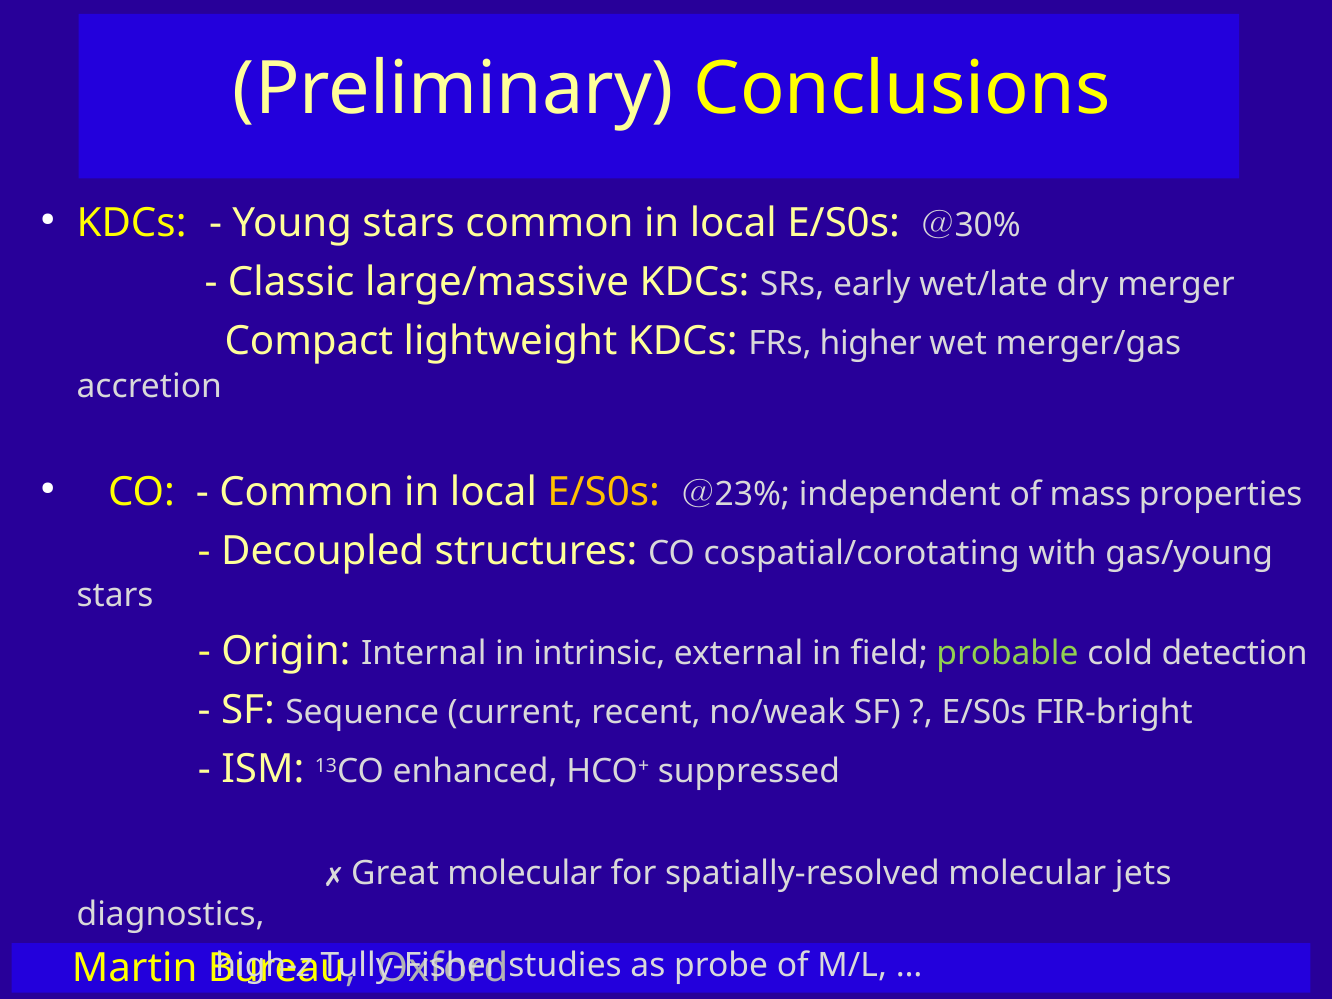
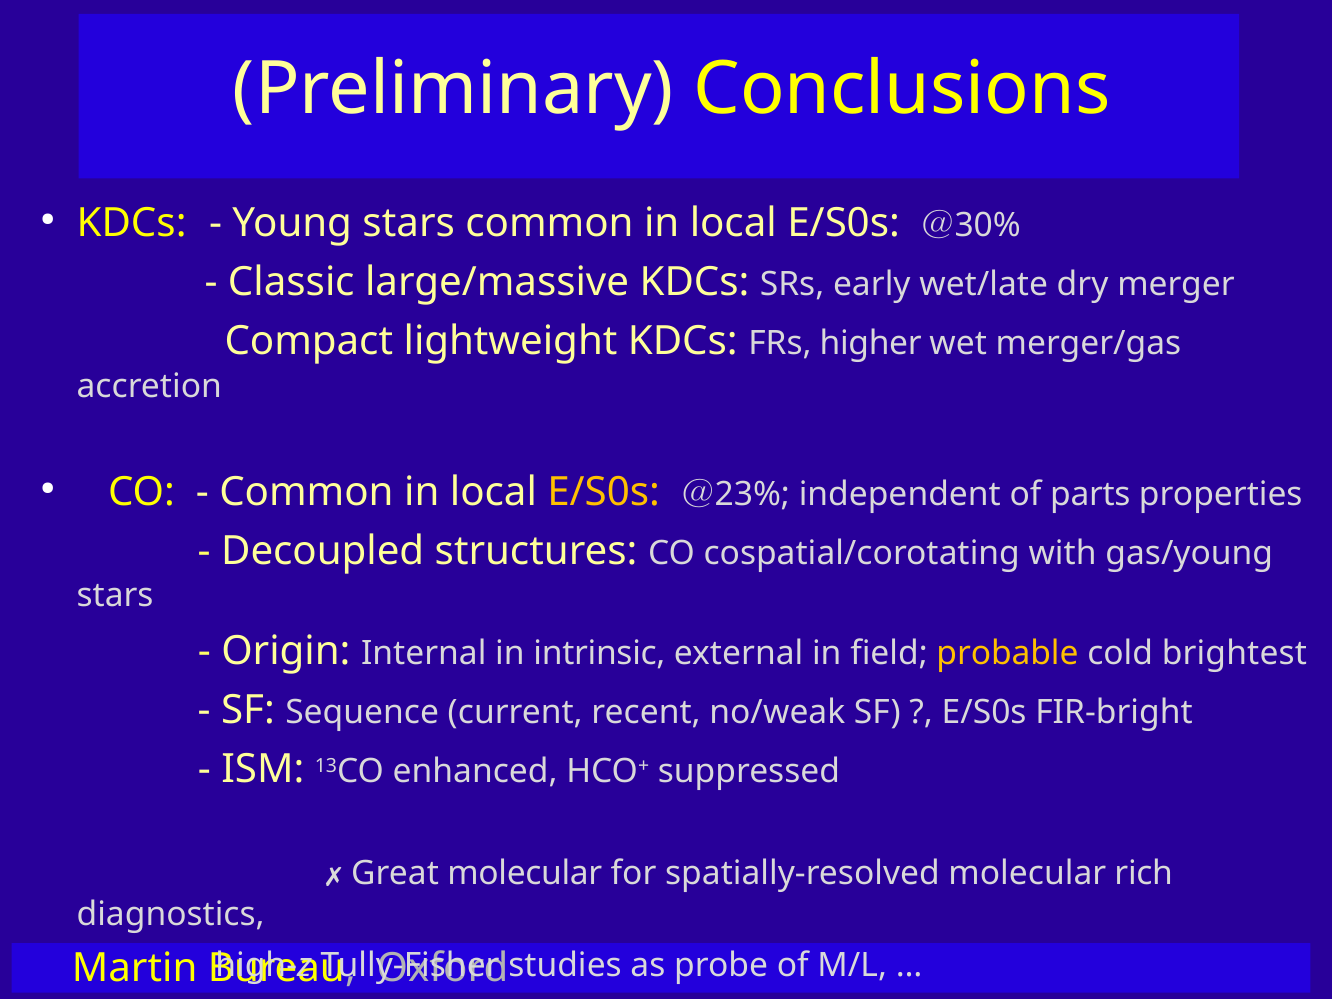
mass: mass -> parts (1090, 494)
probable colour: light green -> yellow (1008, 653)
detection: detection -> brightest (1234, 653)
jets: jets -> rich (1144, 874)
